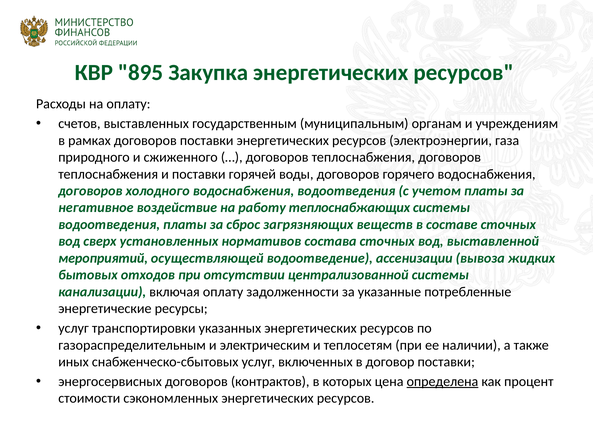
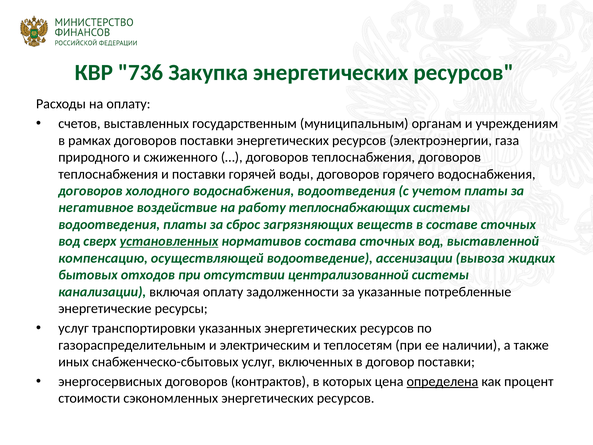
895: 895 -> 736 (141, 73)
установленных underline: none -> present (169, 241)
мероприятий: мероприятий -> компенсацию (103, 258)
